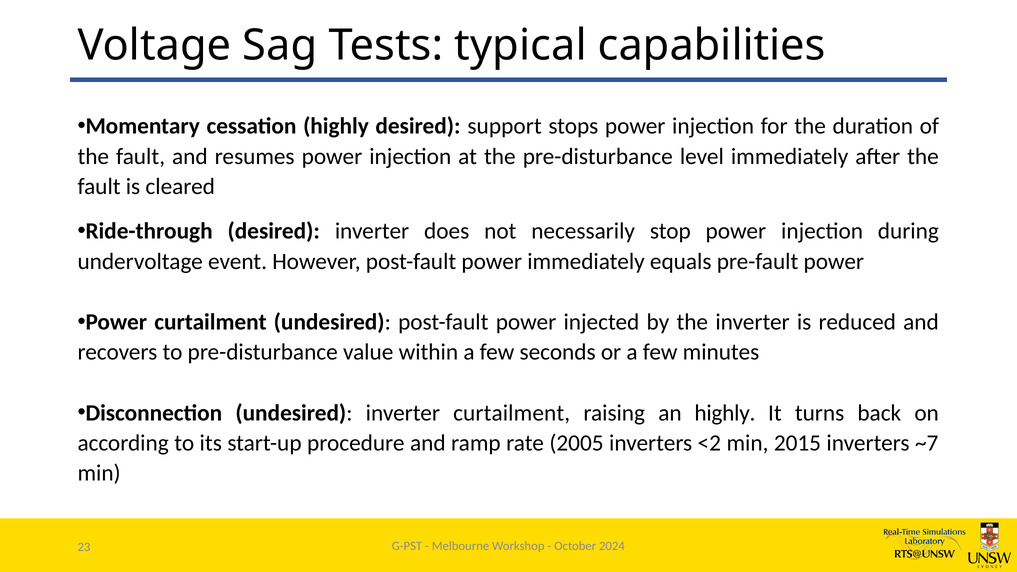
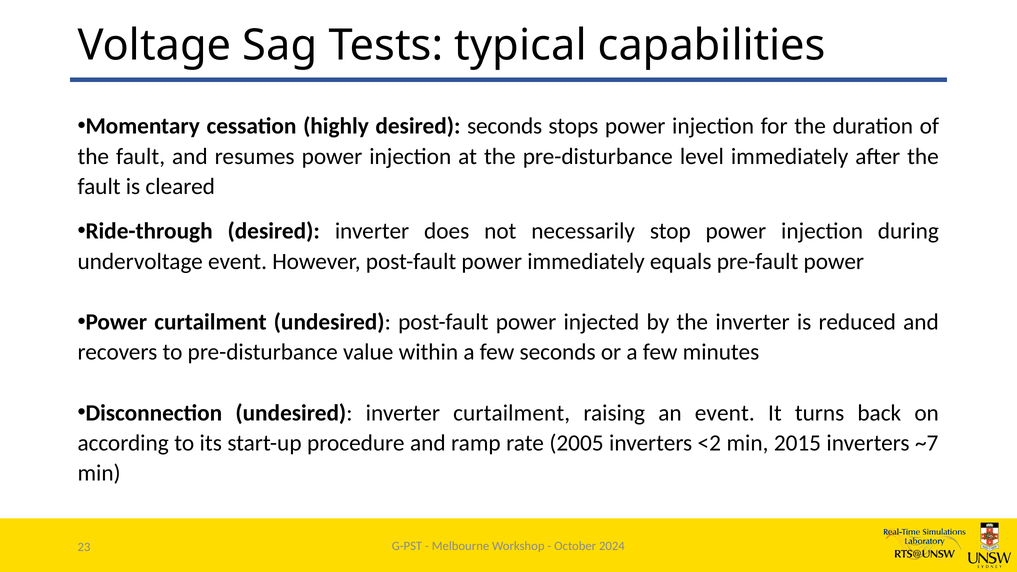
desired support: support -> seconds (505, 126)
an highly: highly -> event (725, 413)
